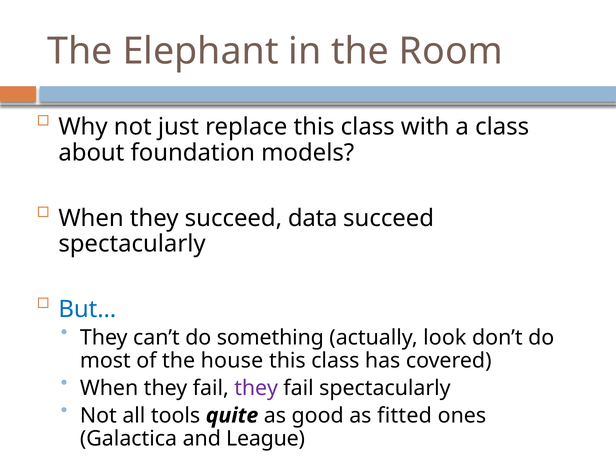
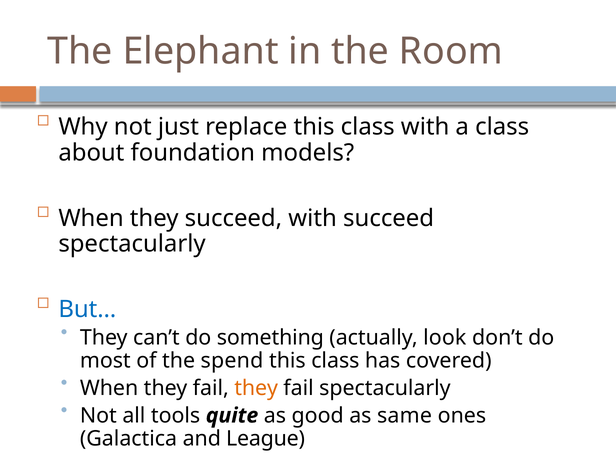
succeed data: data -> with (313, 218)
house: house -> spend (232, 361)
they colour: purple -> orange (256, 388)
fitted: fitted -> same (405, 416)
